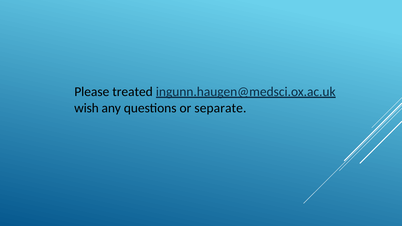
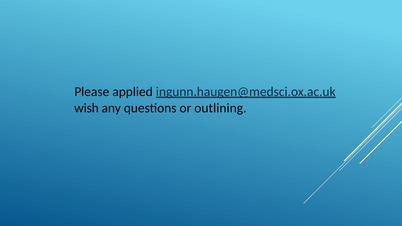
treated: treated -> applied (133, 92)
separate: separate -> outlining (220, 108)
